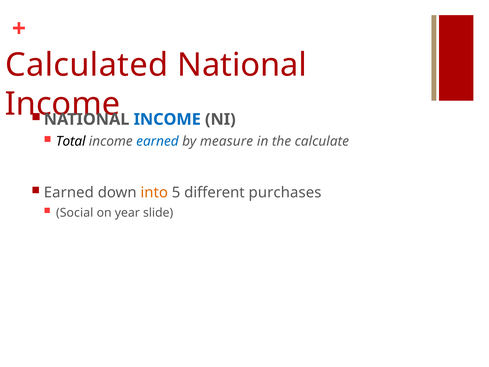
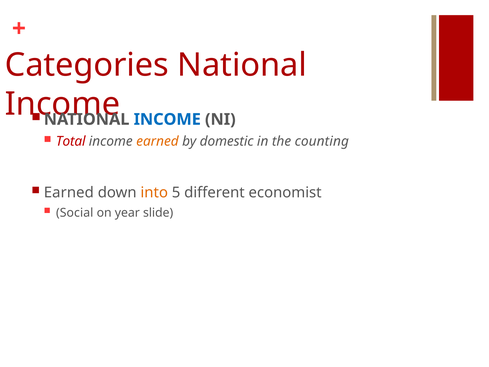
Calculated: Calculated -> Categories (87, 65)
Total colour: black -> red (71, 141)
earned colour: blue -> orange (157, 141)
measure: measure -> domestic (227, 141)
calculate: calculate -> counting (322, 141)
purchases: purchases -> economist (285, 192)
